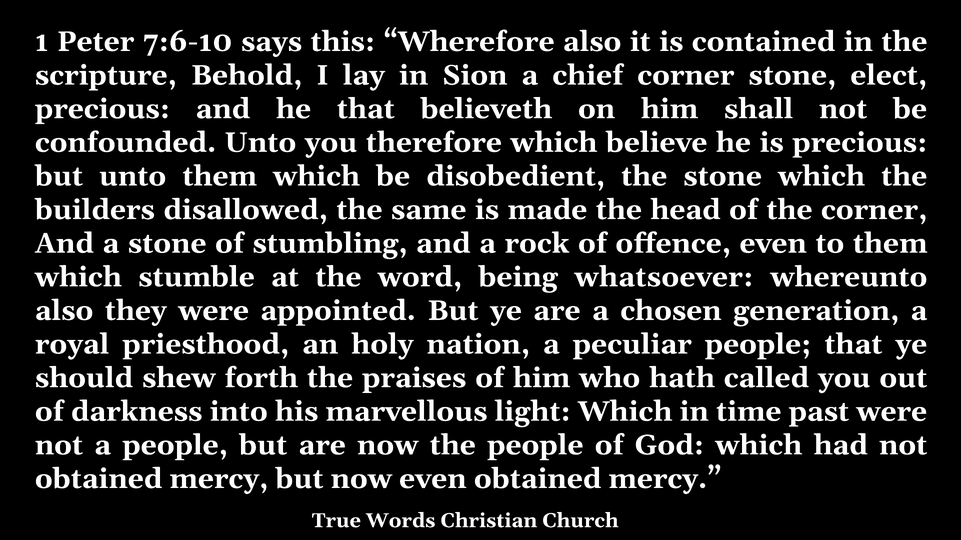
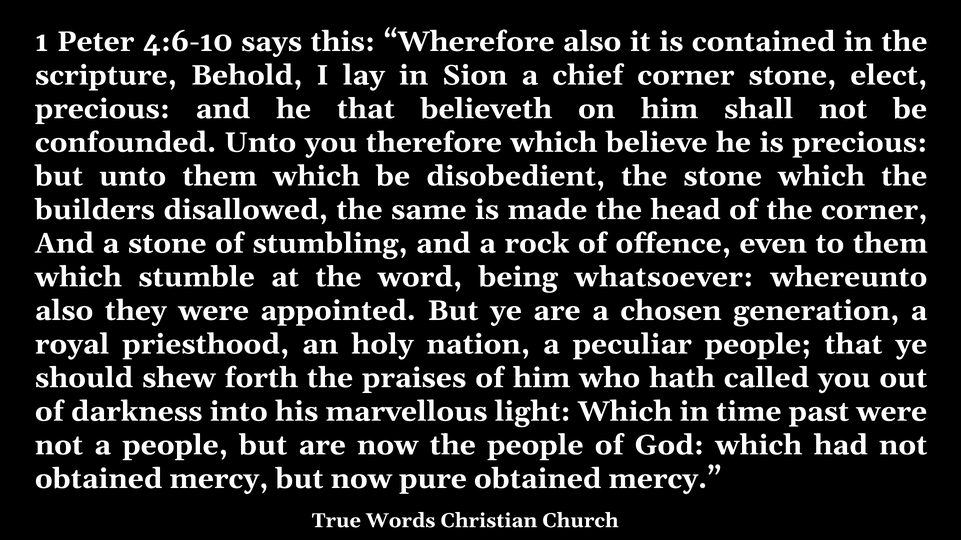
7:6-10: 7:6-10 -> 4:6-10 (188, 42)
now even: even -> pure (433, 479)
